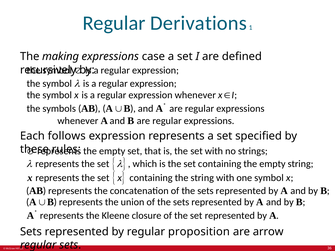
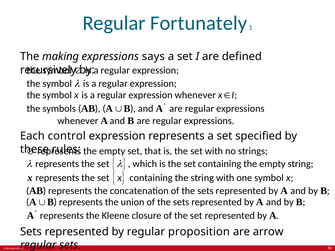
Derivations: Derivations -> Fortunately (199, 23)
case: case -> says (153, 57)
follows: follows -> control (67, 136)
